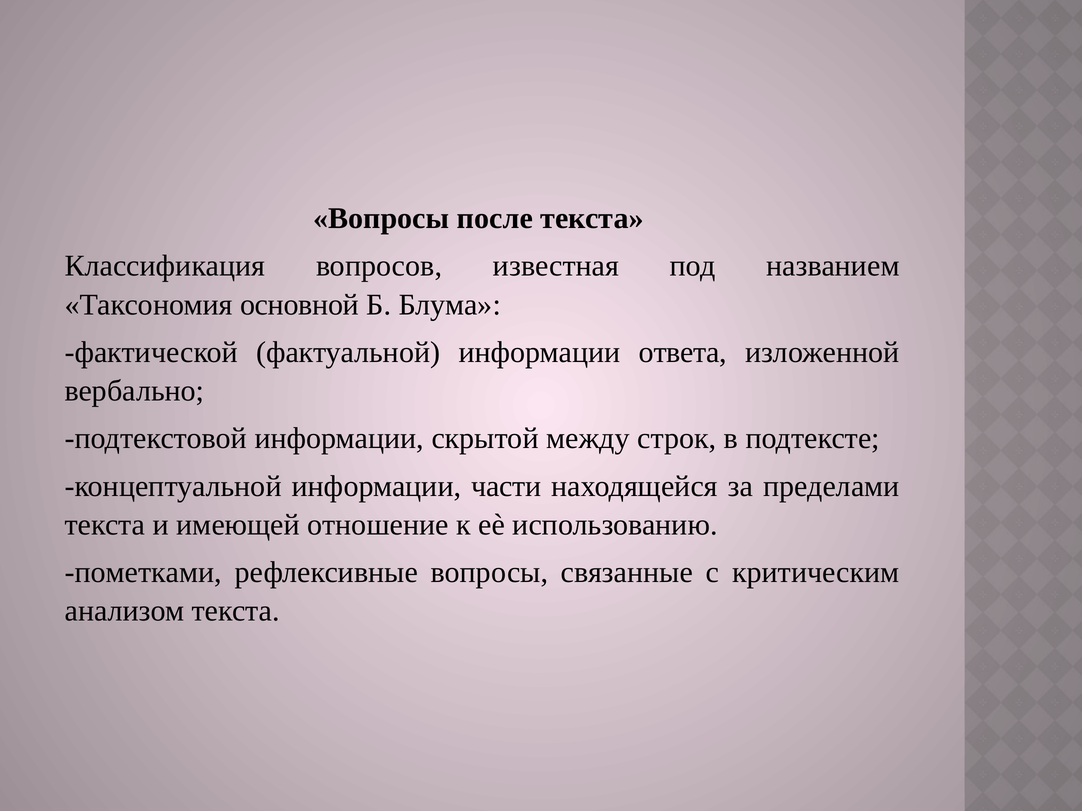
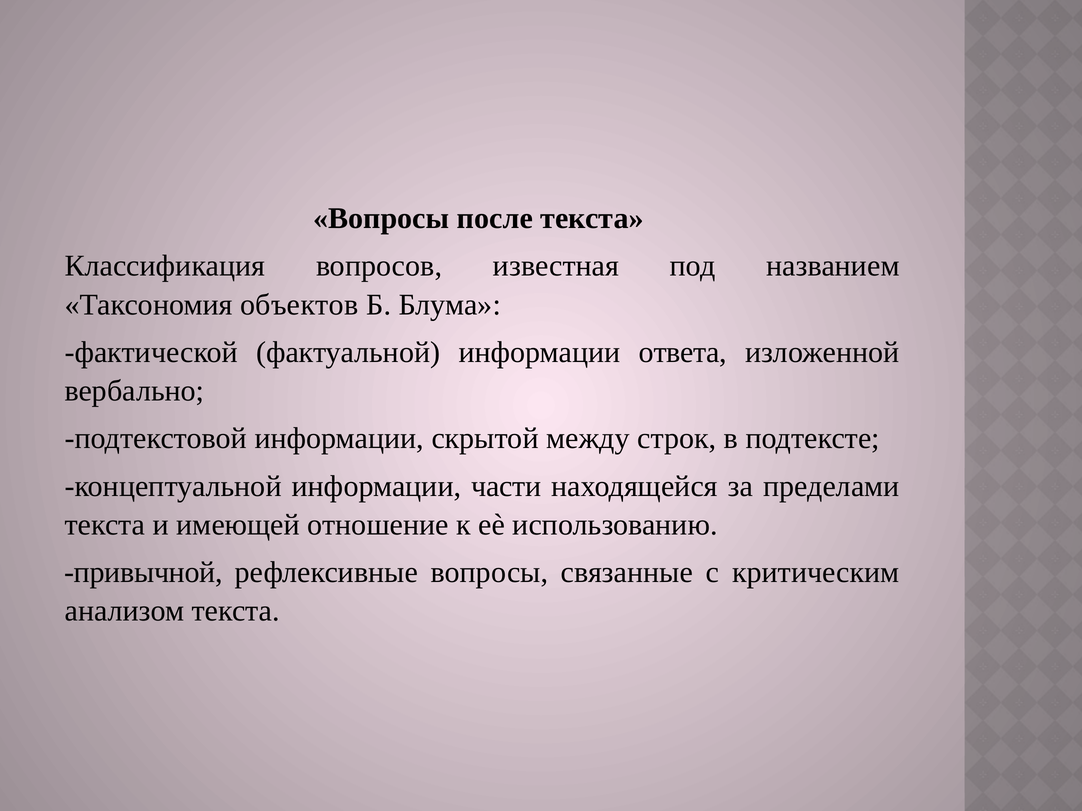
основной: основной -> объектов (299, 305)
пометками: пометками -> привычной (143, 573)
